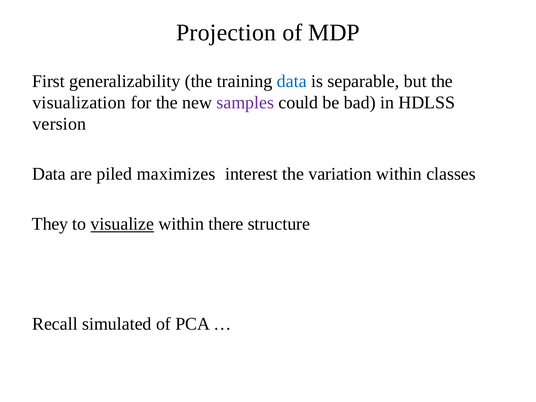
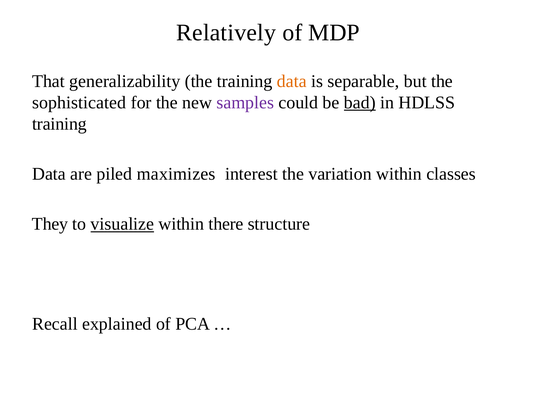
Projection: Projection -> Relatively (226, 33)
First: First -> That (49, 81)
data colour: blue -> orange (292, 81)
visualization: visualization -> sophisticated (79, 103)
bad underline: none -> present (360, 103)
version: version -> training (59, 124)
simulated: simulated -> explained (117, 324)
